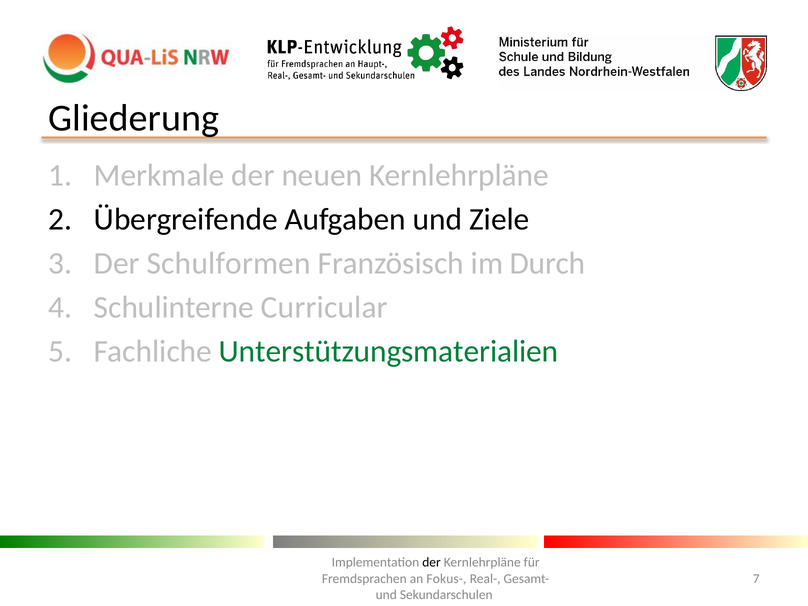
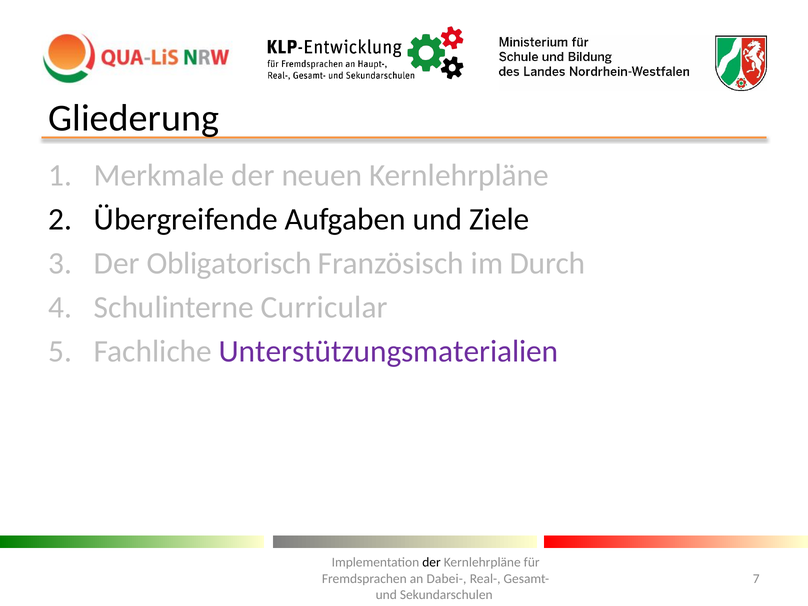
Schulformen: Schulformen -> Obligatorisch (229, 263)
Unterstützungsmaterialien colour: green -> purple (389, 351)
Fokus-: Fokus- -> Dabei- (446, 579)
